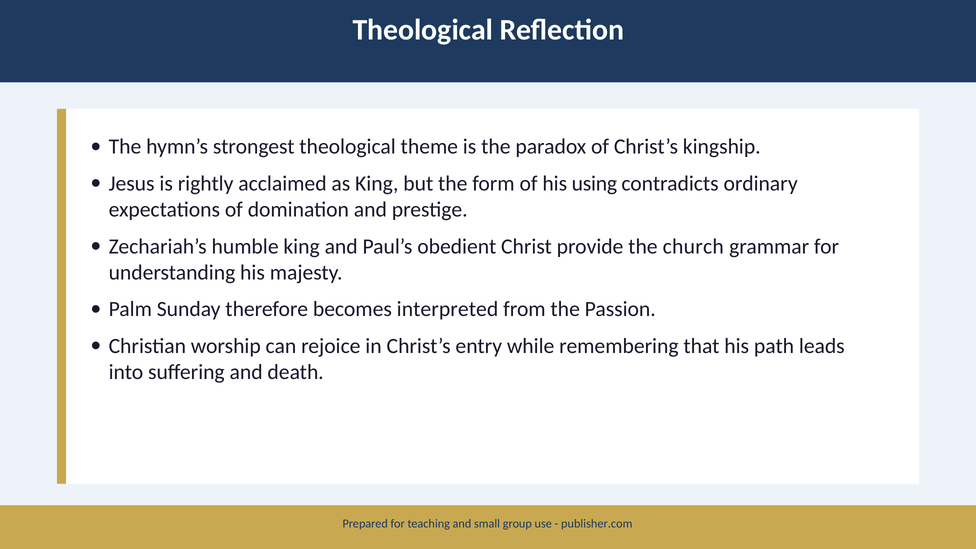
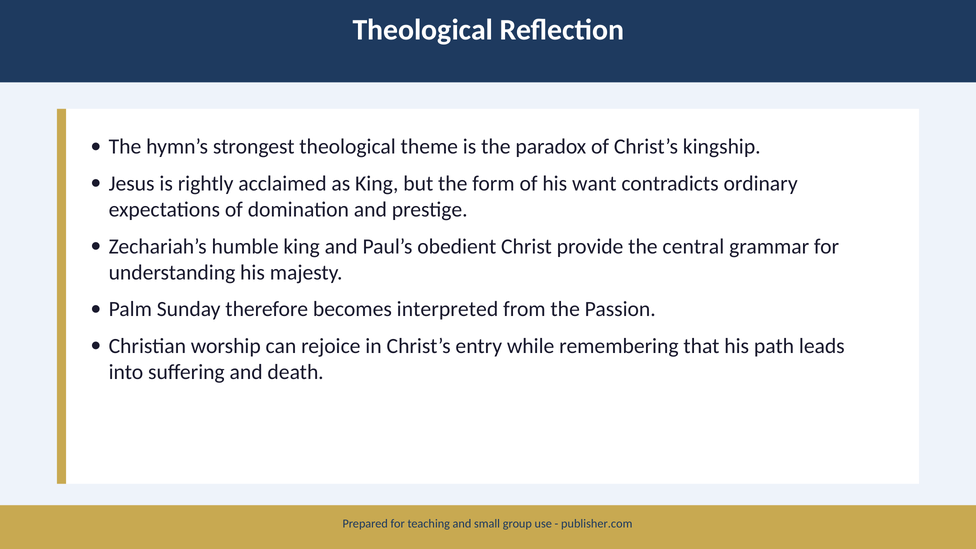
using: using -> want (594, 184)
church: church -> central (693, 246)
